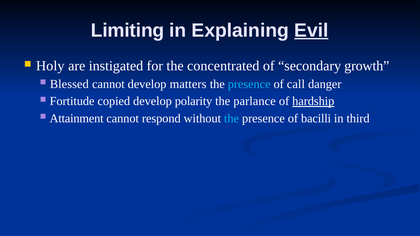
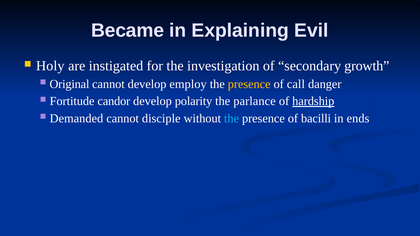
Limiting: Limiting -> Became (128, 30)
Evil underline: present -> none (311, 30)
concentrated: concentrated -> investigation (223, 66)
Blessed: Blessed -> Original (69, 84)
matters: matters -> employ (188, 84)
presence colour: light blue -> yellow (249, 84)
copied: copied -> candor (114, 101)
Attainment: Attainment -> Demanded (76, 118)
respond: respond -> disciple (161, 118)
third: third -> ends (358, 118)
